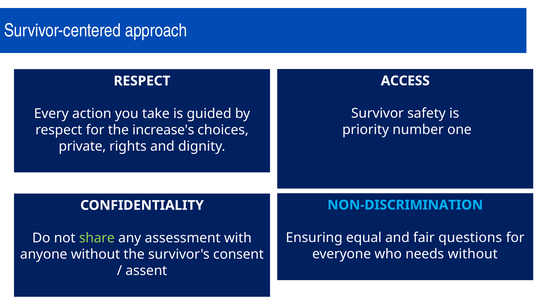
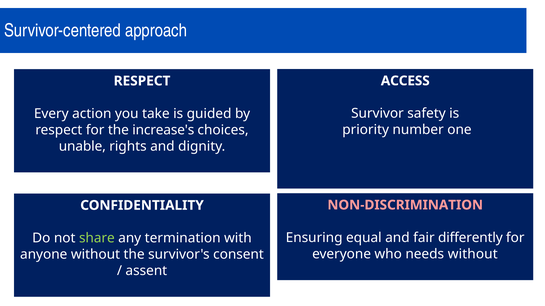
private: private -> unable (82, 146)
NON-DISCRIMINATION colour: light blue -> pink (405, 205)
questions: questions -> differently (470, 238)
assessment: assessment -> termination (183, 238)
